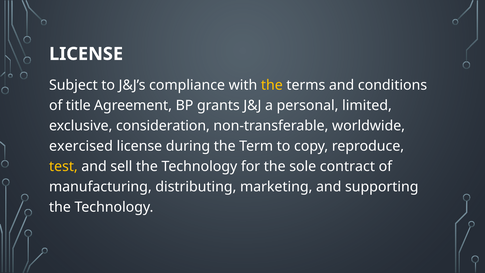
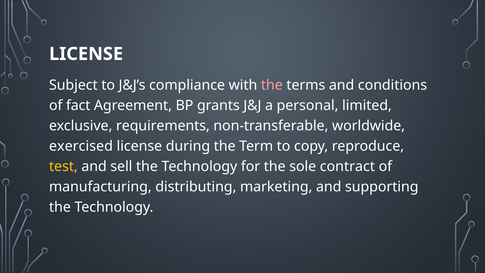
the colour: yellow -> pink (272, 85)
title: title -> fact (78, 105)
consideration: consideration -> requirements (163, 126)
